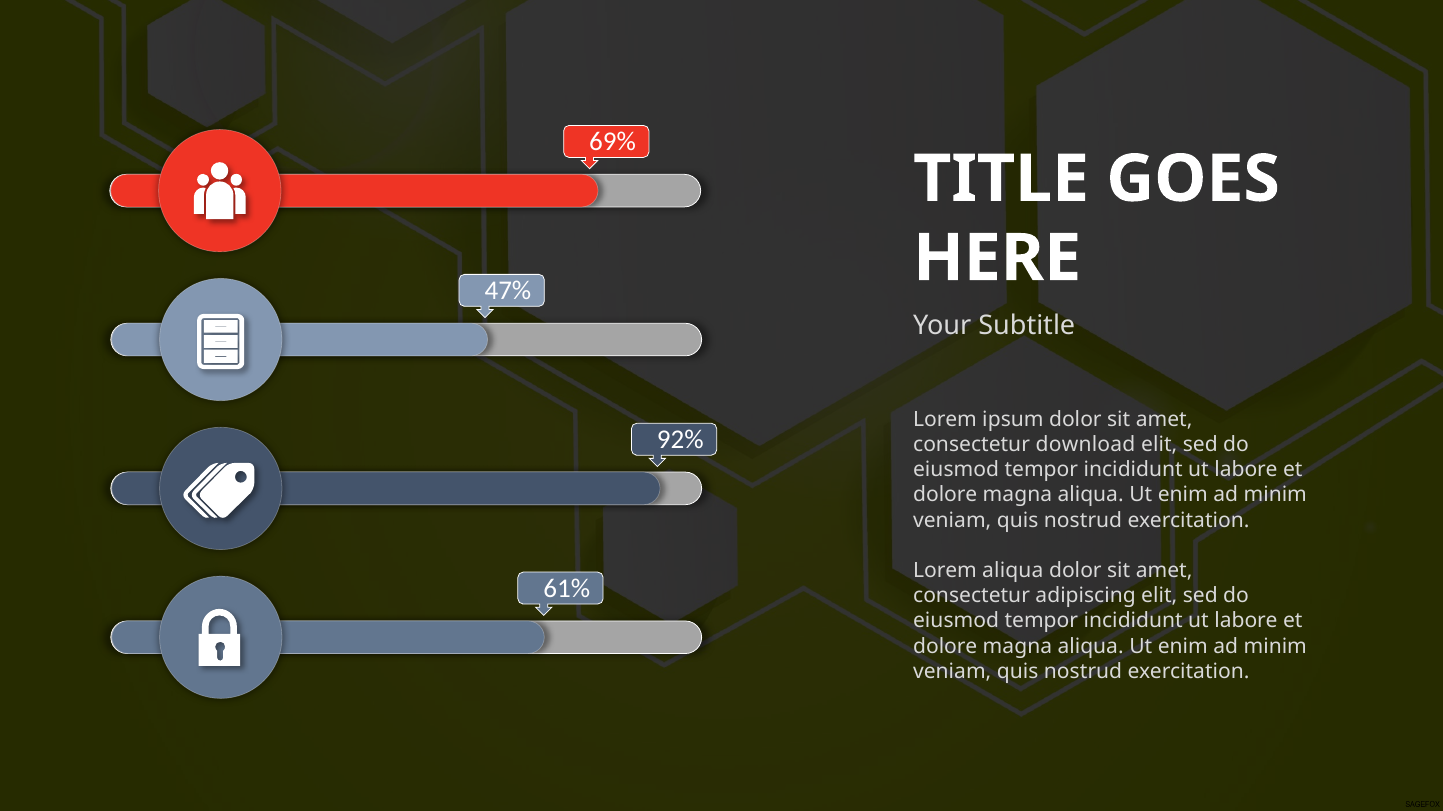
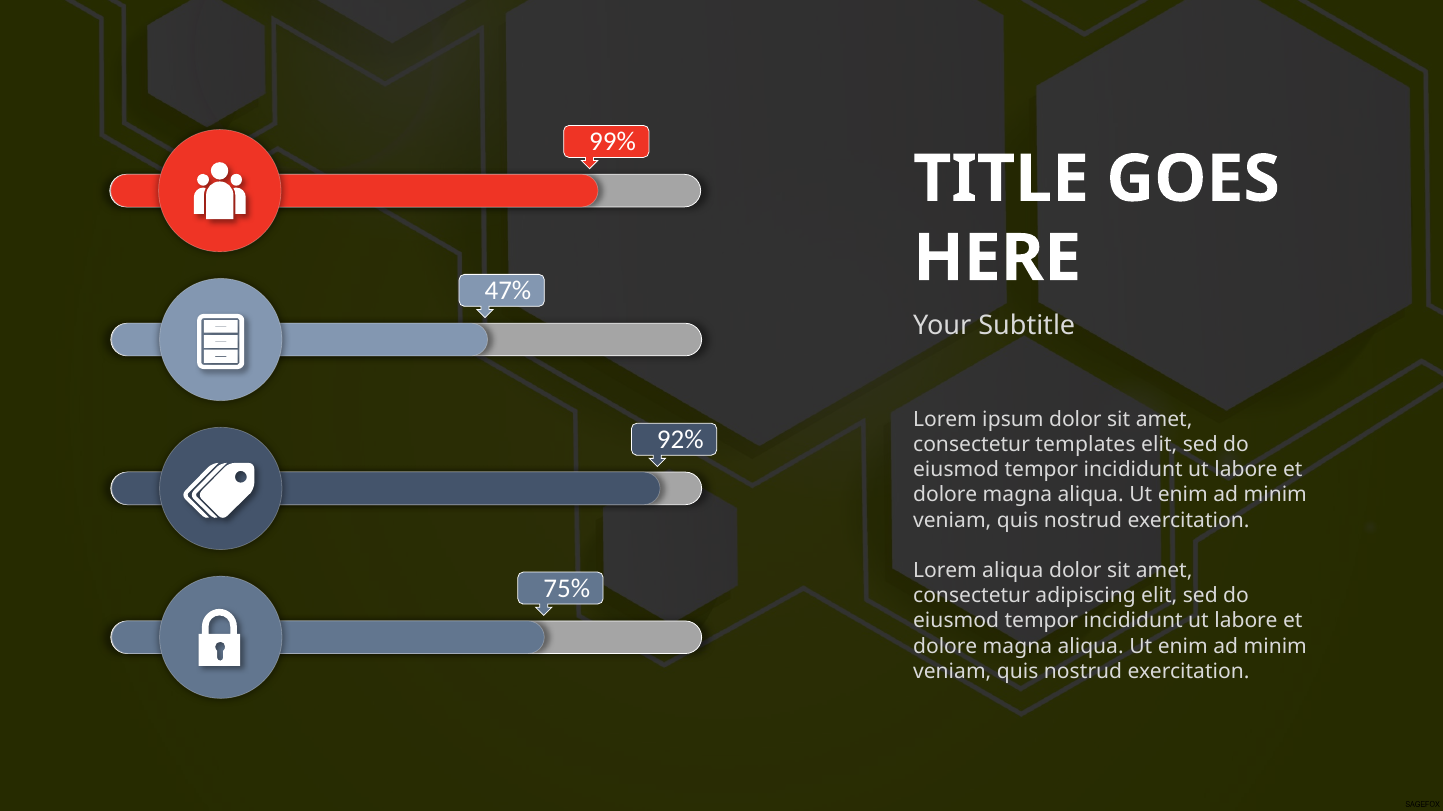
69%: 69% -> 99% (612, 142)
download: download -> templates (1086, 445)
61%: 61% -> 75% (567, 589)
